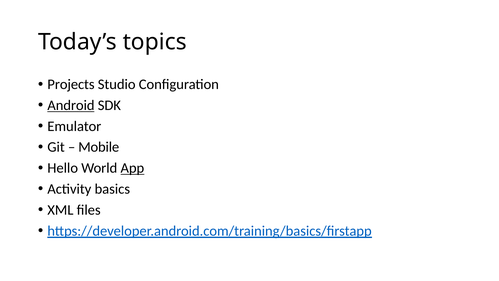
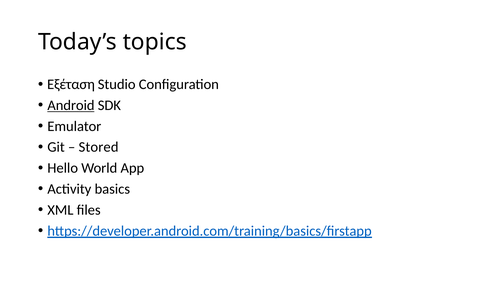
Projects: Projects -> Εξέταση (71, 84)
Mobile: Mobile -> Stored (99, 147)
App underline: present -> none (132, 168)
